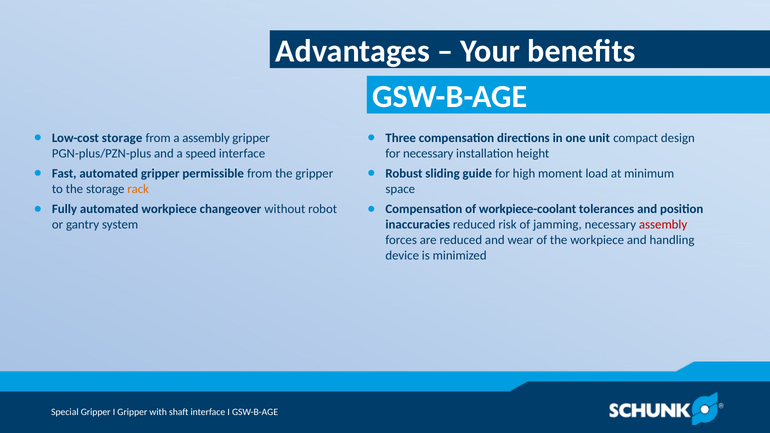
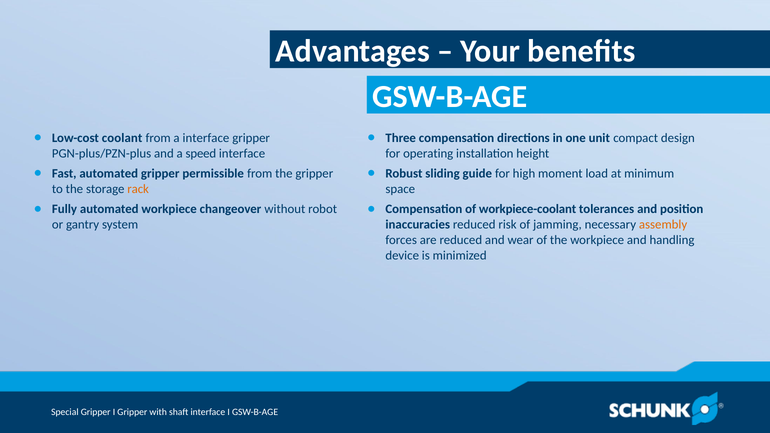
Low-cost storage: storage -> coolant (122, 138)
a assembly: assembly -> interface (206, 138)
for necessary: necessary -> operating (428, 153)
assembly colour: red -> orange (663, 225)
